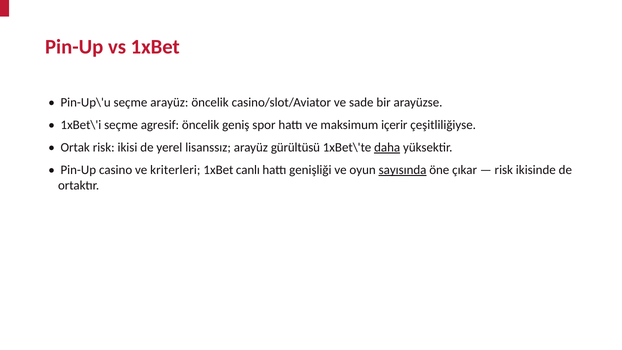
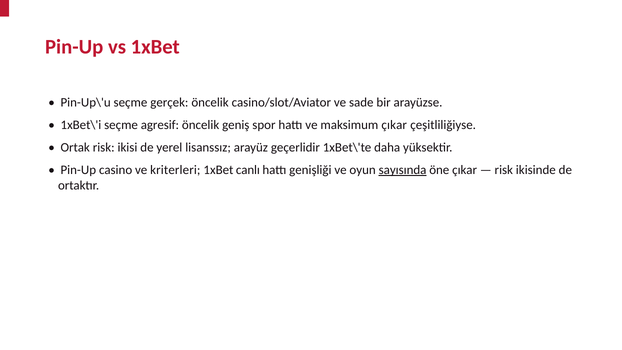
seçme arayüz: arayüz -> gerçek (169, 102)
maksimum içerir: içerir -> çıkar (394, 125)
gürültüsü: gürültüsü -> geçerlidir (295, 147)
daha underline: present -> none (387, 147)
